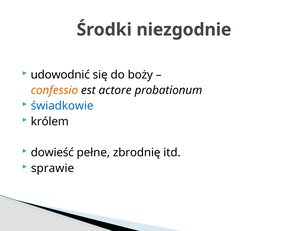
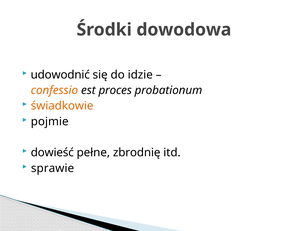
niezgodnie: niezgodnie -> dowodowa (184, 30)
boży: boży -> idzie (140, 75)
actore: actore -> proces (115, 90)
świadkowie colour: blue -> orange (62, 106)
królem: królem -> pojmie (50, 121)
